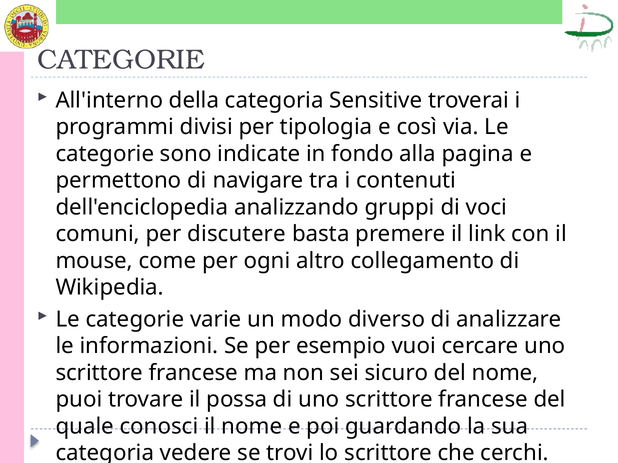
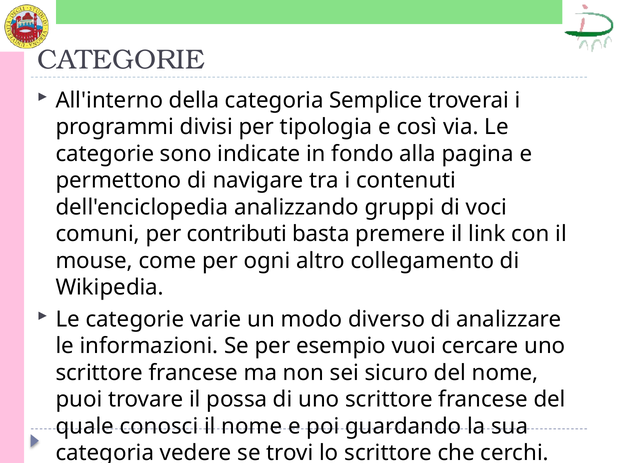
Sensitive: Sensitive -> Semplice (376, 100)
discutere: discutere -> contributi (237, 234)
